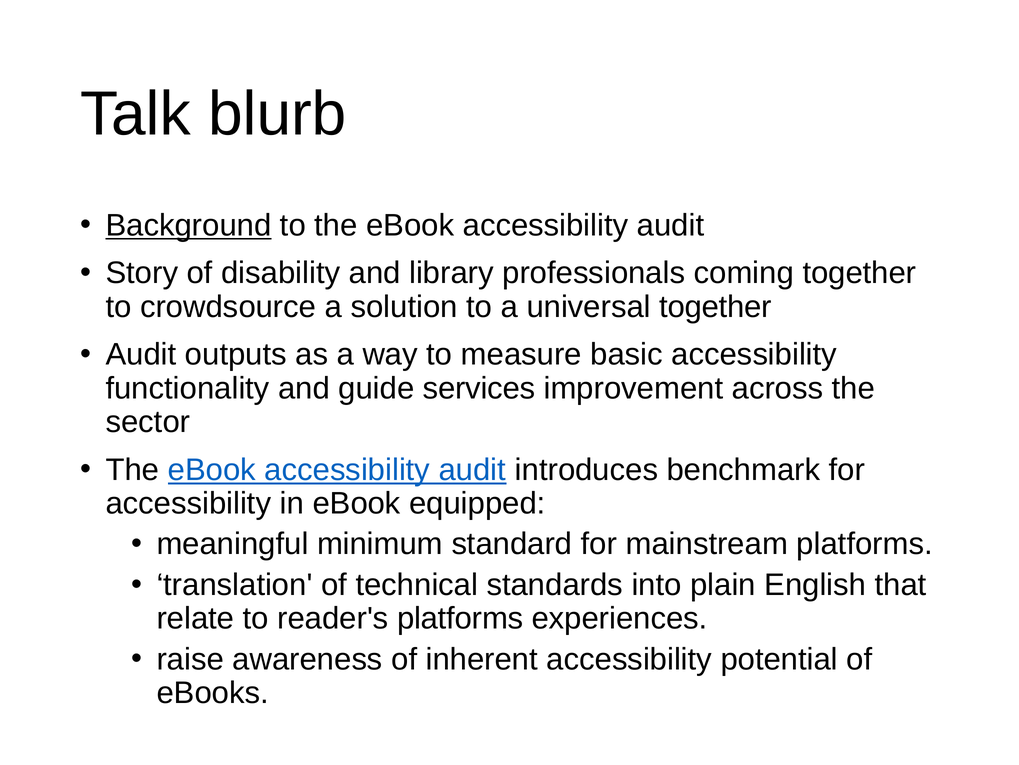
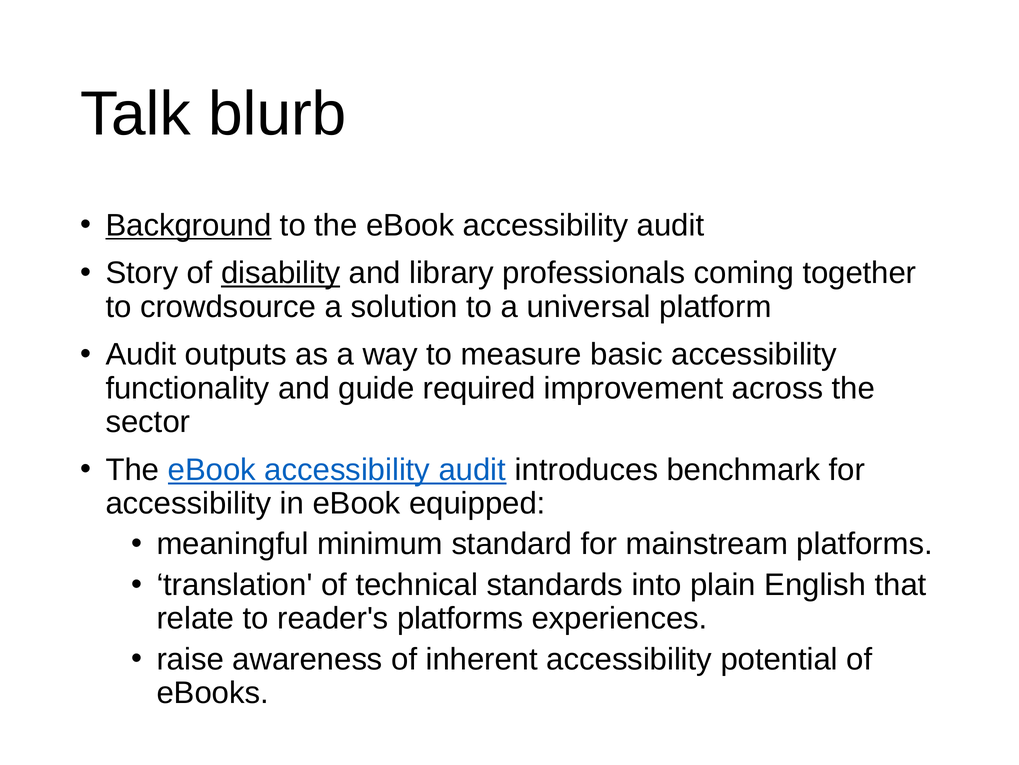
disability underline: none -> present (281, 273)
universal together: together -> platform (715, 307)
services: services -> required (479, 388)
